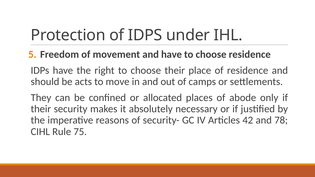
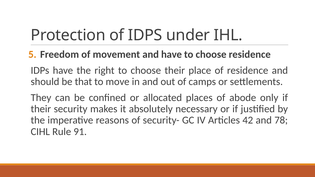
acts: acts -> that (83, 82)
75: 75 -> 91 (80, 132)
